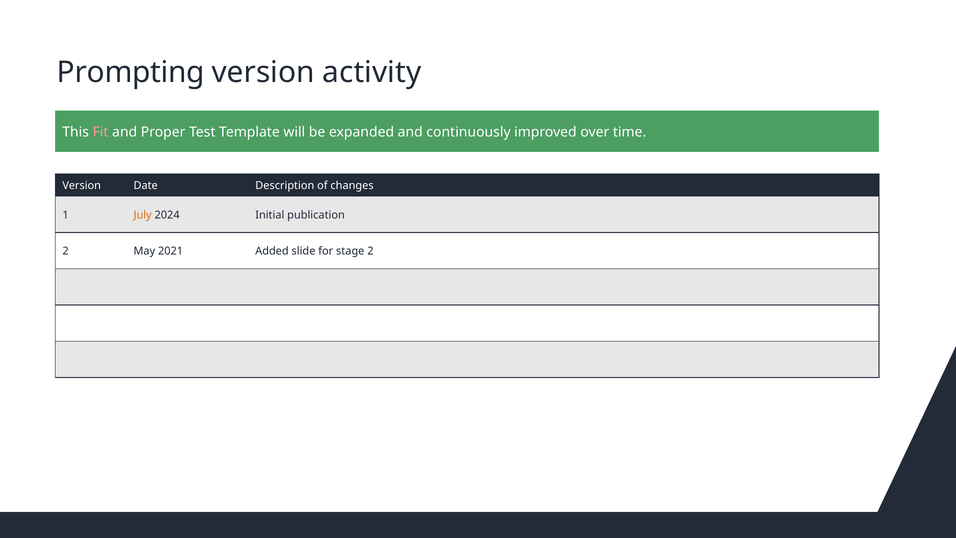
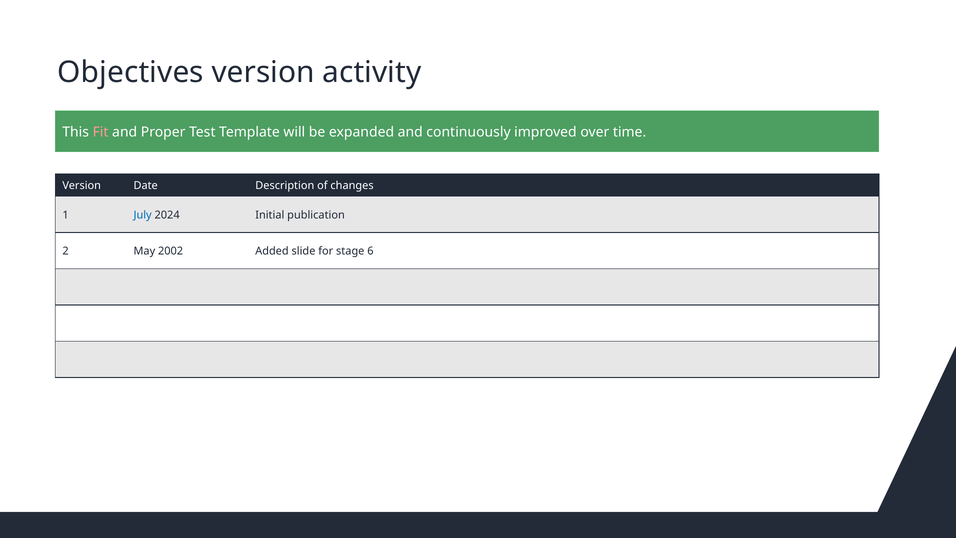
Prompting: Prompting -> Objectives (131, 72)
July colour: orange -> blue (143, 215)
2021: 2021 -> 2002 (171, 251)
stage 2: 2 -> 6 (370, 251)
